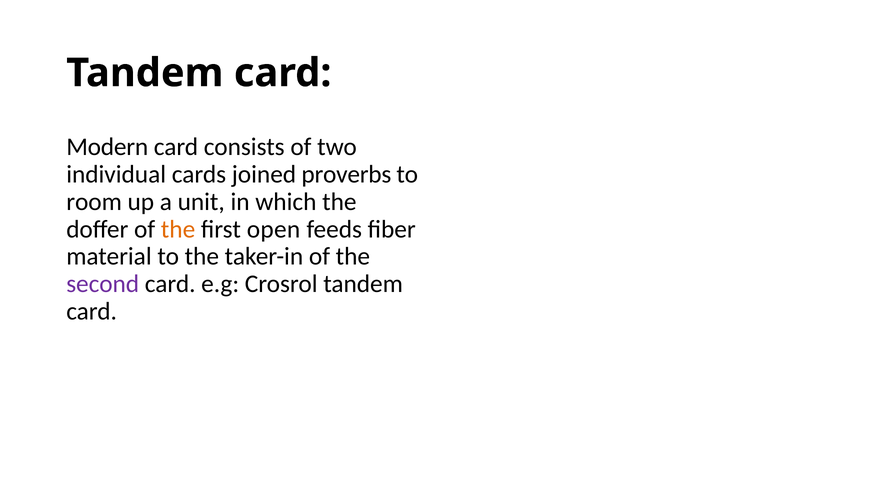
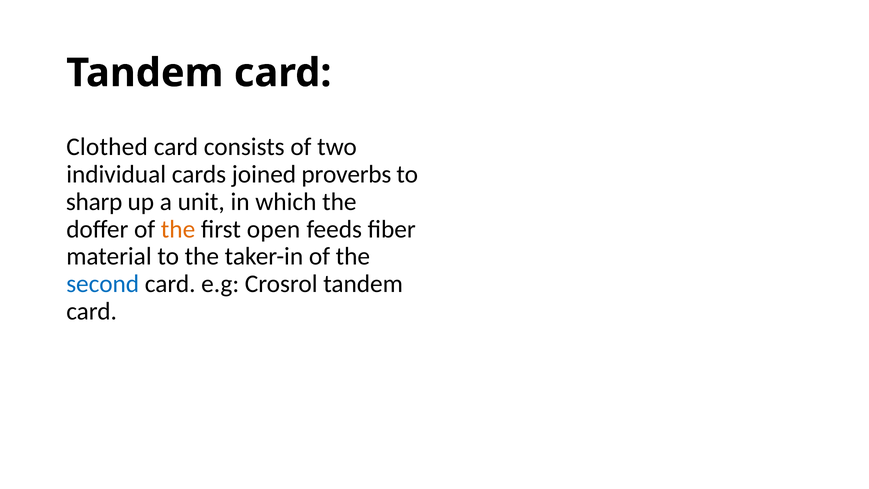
Modern: Modern -> Clothed (107, 147)
room: room -> sharp (94, 202)
second colour: purple -> blue (103, 284)
